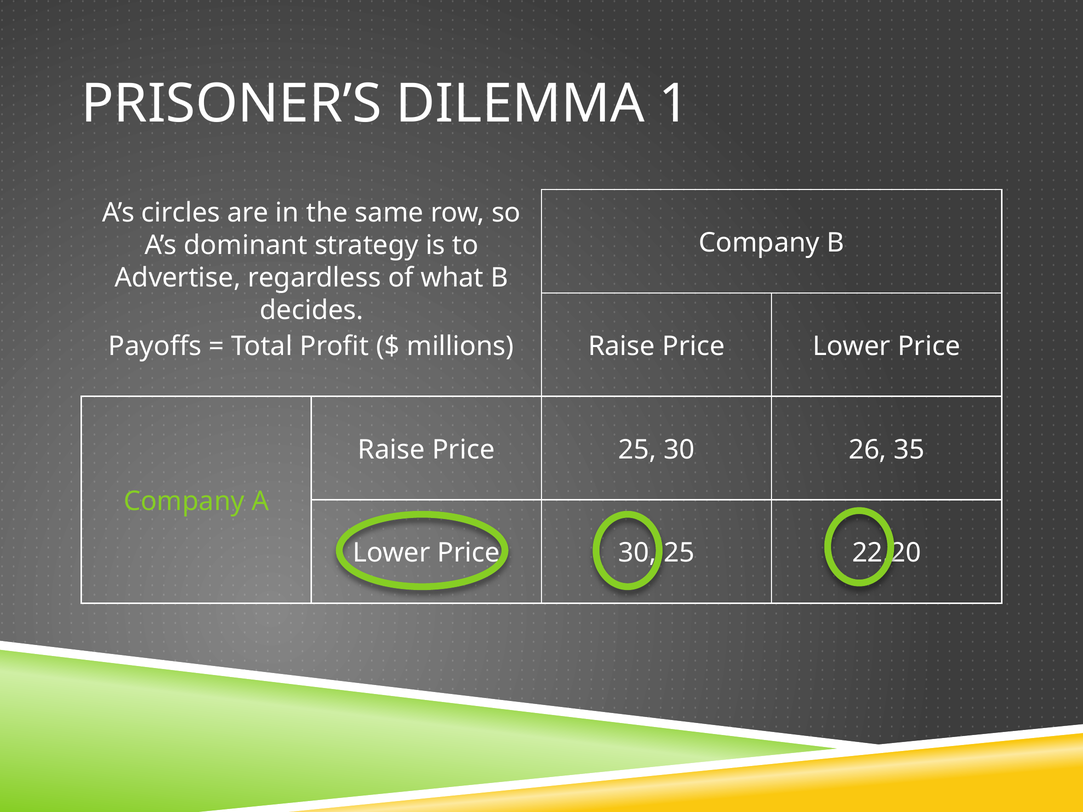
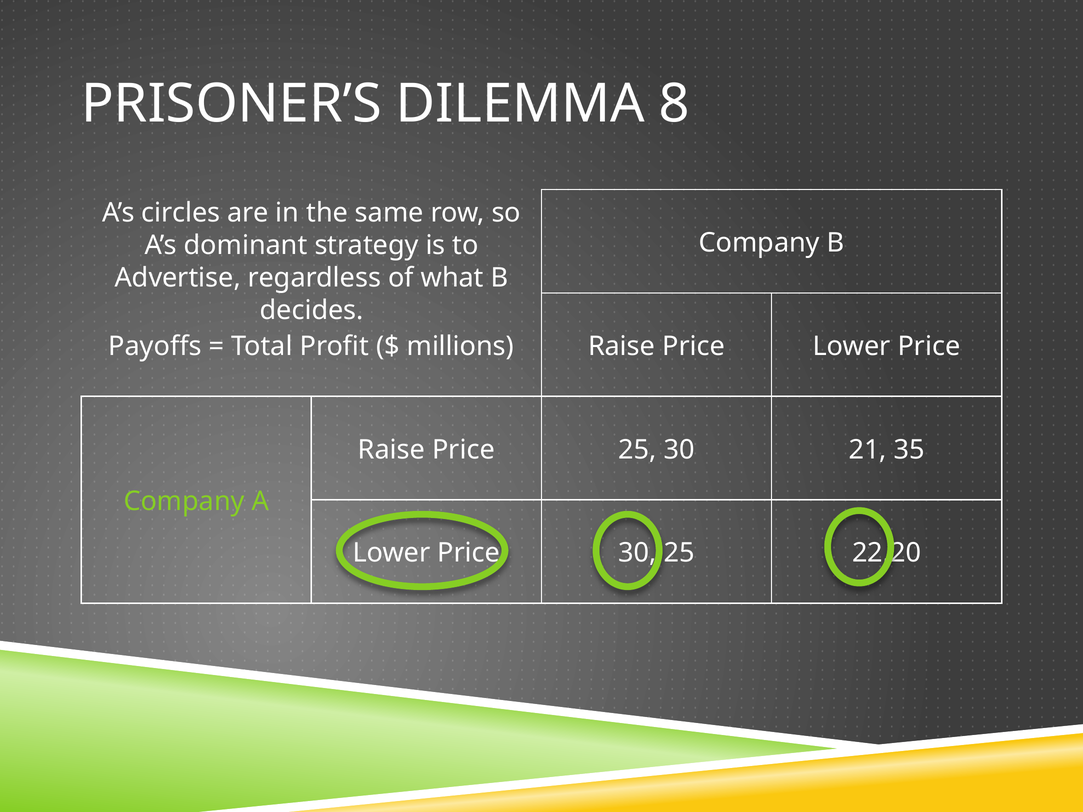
1: 1 -> 8 (674, 104)
26: 26 -> 21 (868, 450)
